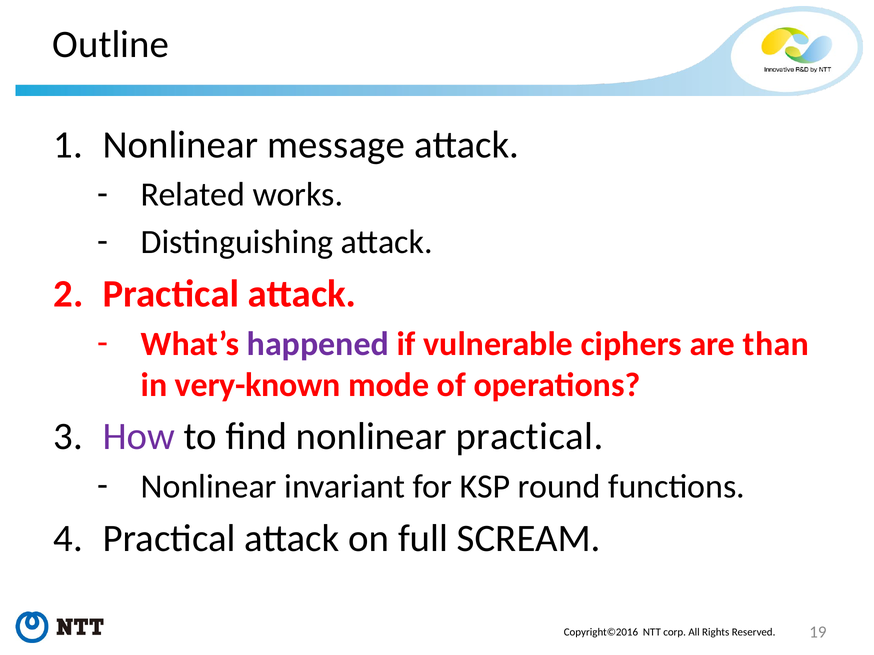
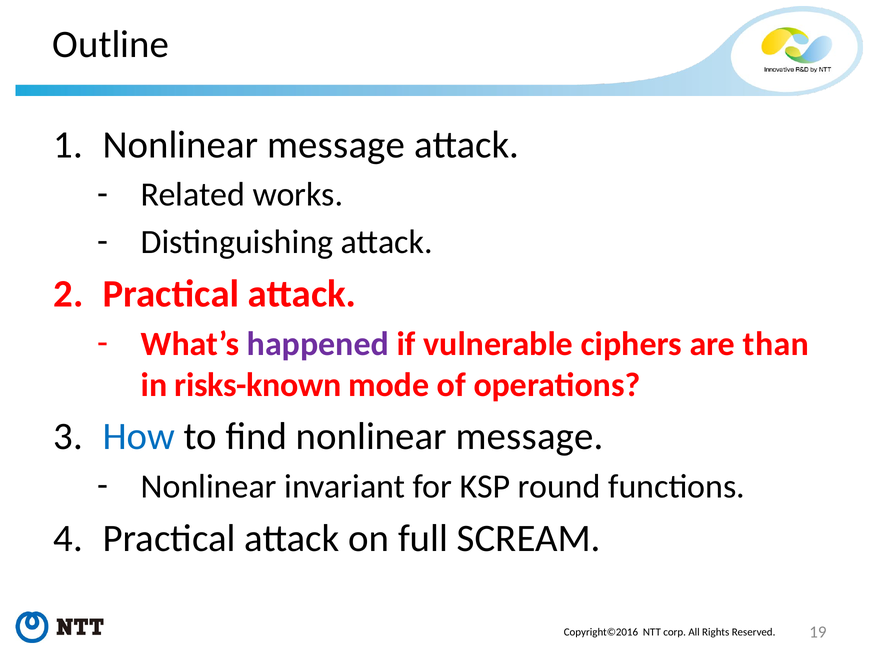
very-known: very-known -> risks-known (258, 385)
How colour: purple -> blue (139, 437)
find nonlinear practical: practical -> message (530, 437)
